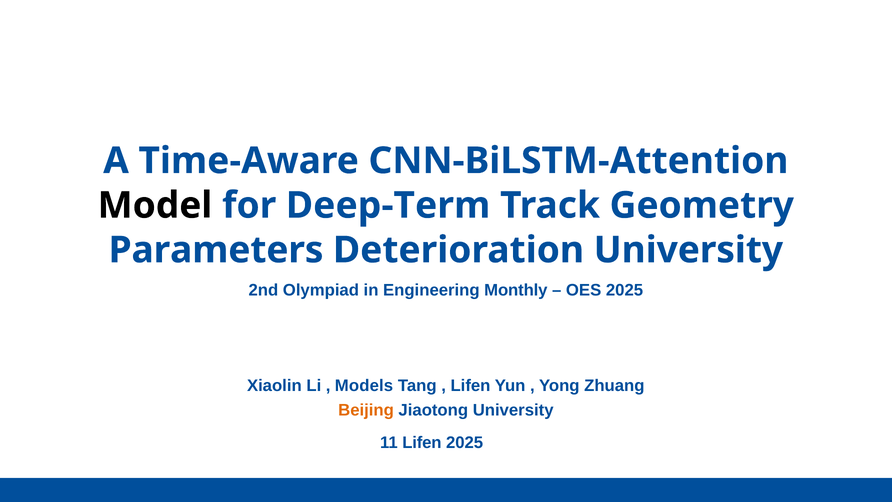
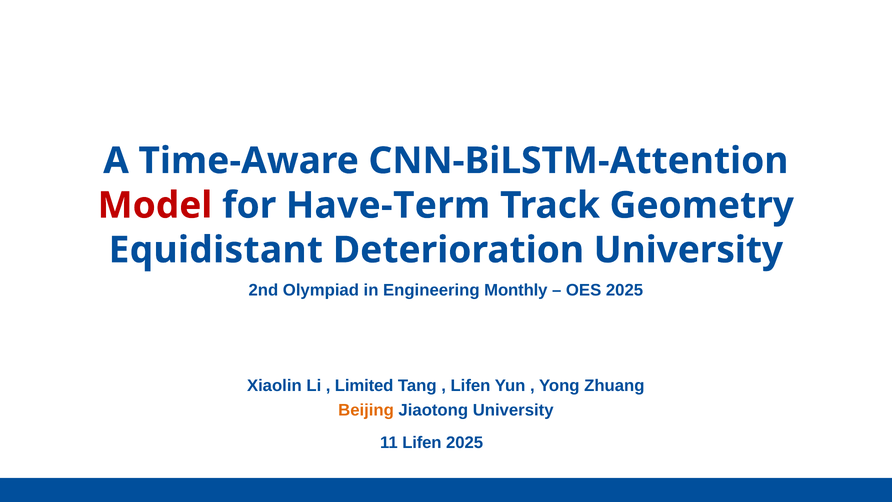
Model colour: black -> red (155, 205)
Deep-Term: Deep-Term -> Have-Term (388, 205)
Parameters: Parameters -> Equidistant (216, 250)
Models: Models -> Limited (364, 385)
